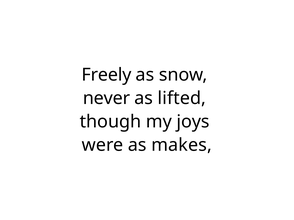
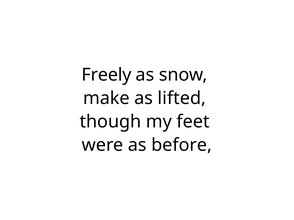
never: never -> make (106, 98)
joys: joys -> feet (193, 122)
makes: makes -> before (182, 145)
